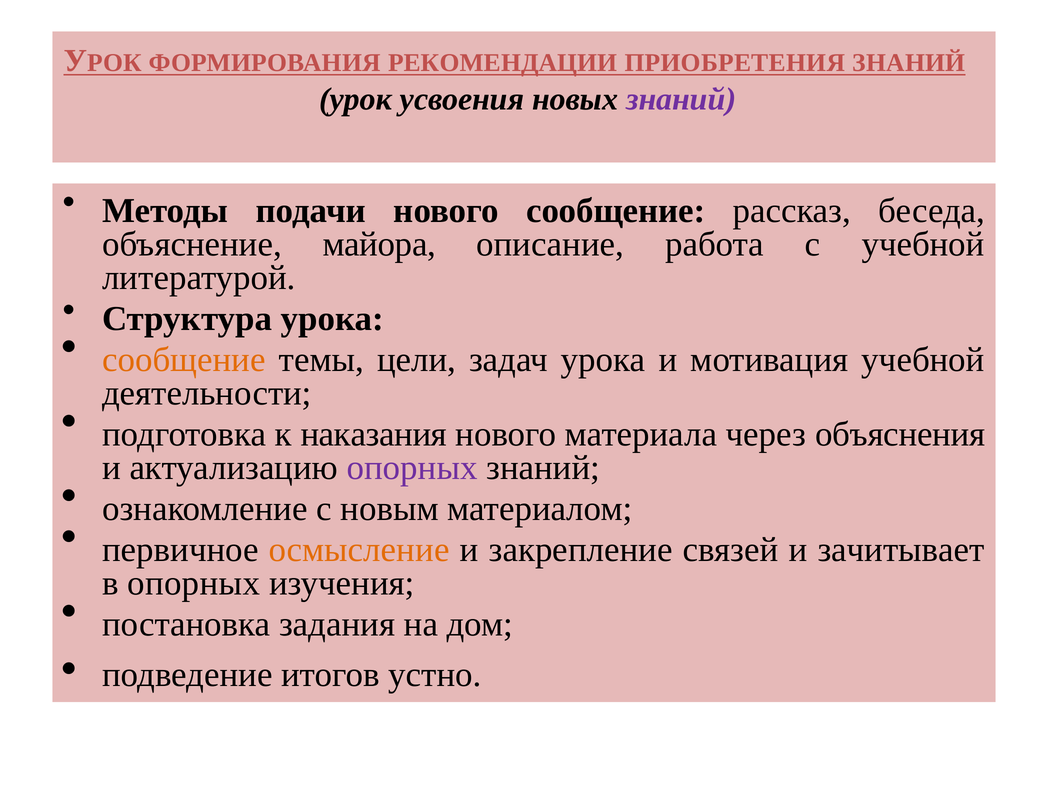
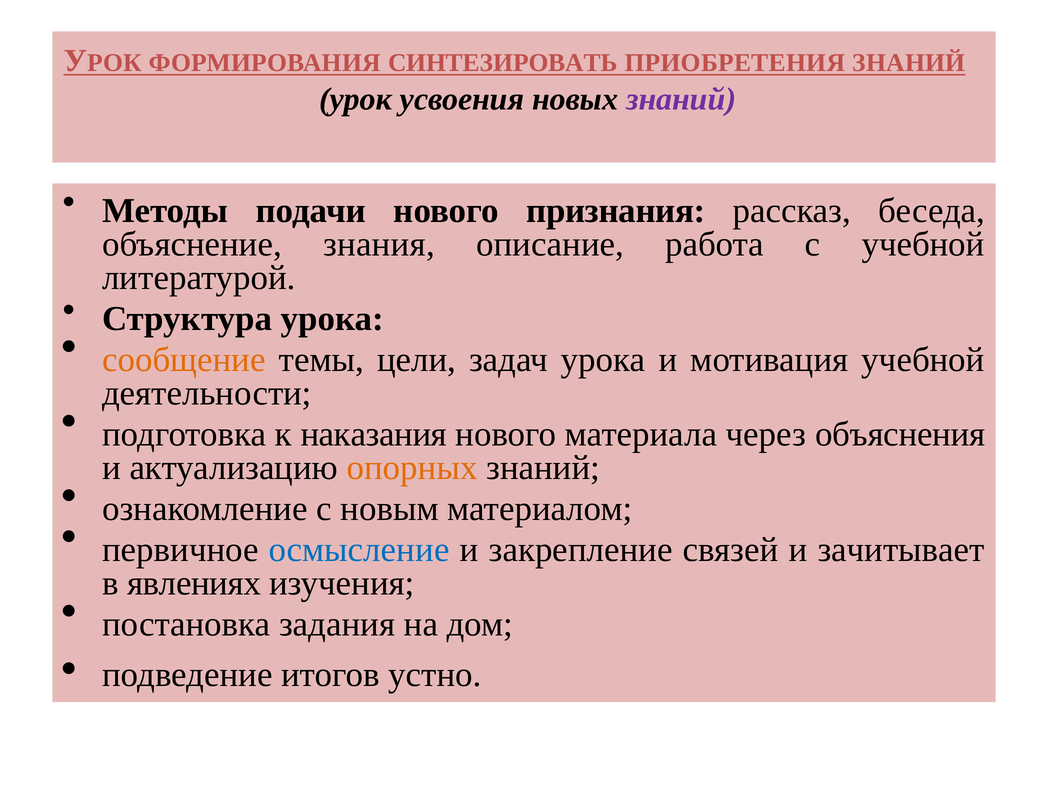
РЕКОМЕНДАЦИИ: РЕКОМЕНДАЦИИ -> СИНТЕЗИРОВАТЬ (503, 63)
нового сообщение: сообщение -> признания (616, 211)
майора: майора -> знания (379, 244)
опорных colour: purple -> orange (412, 468)
осмысление colour: orange -> blue (359, 550)
в опорных: опорных -> явлениях (194, 583)
